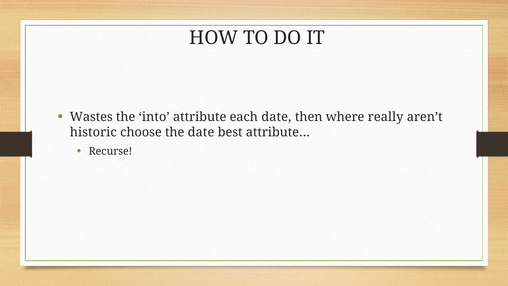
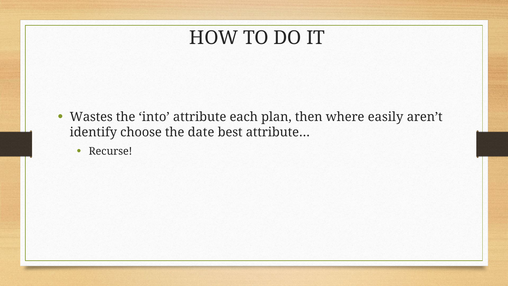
each date: date -> plan (276, 117)
really: really -> easily (386, 117)
historic: historic -> identify (93, 132)
